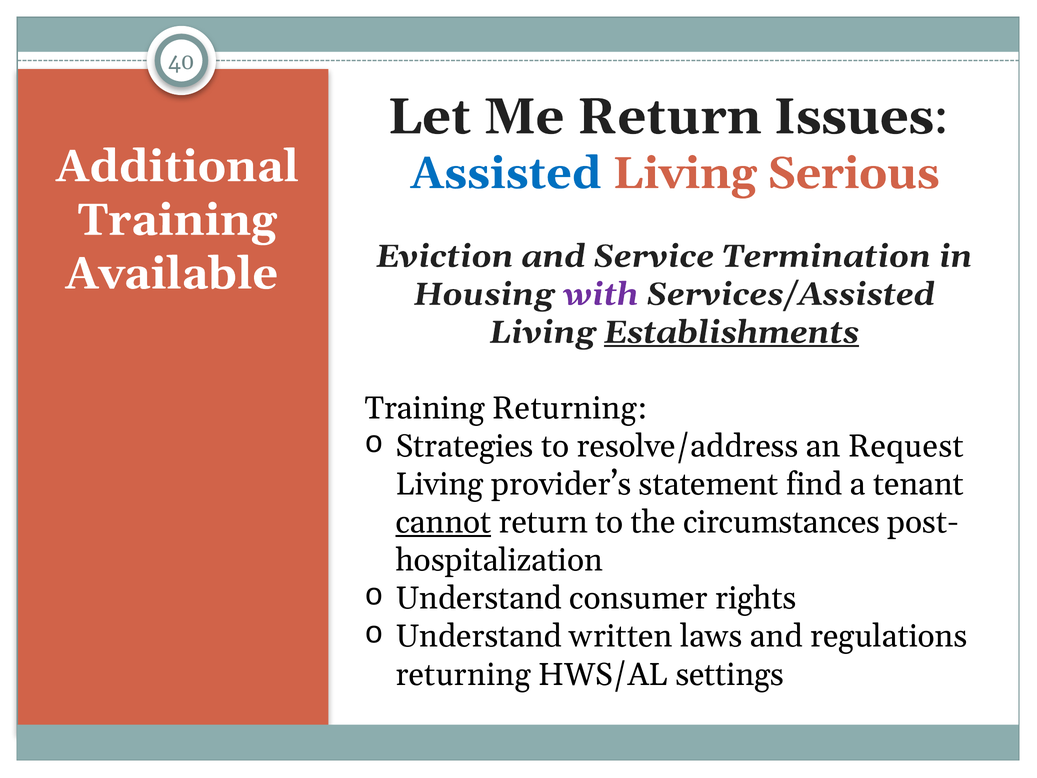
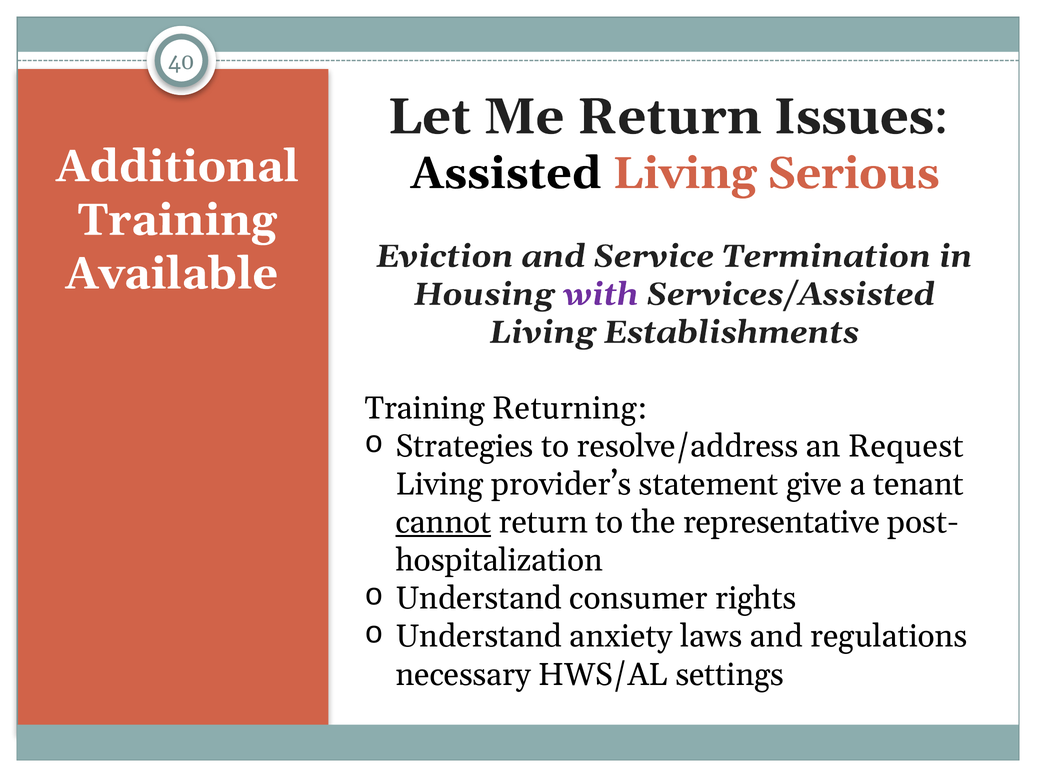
Assisted colour: blue -> black (506, 173)
Establishments underline: present -> none (731, 332)
find: find -> give (814, 484)
circumstances: circumstances -> representative (782, 522)
written: written -> anxiety (621, 636)
returning: returning -> necessary (463, 674)
